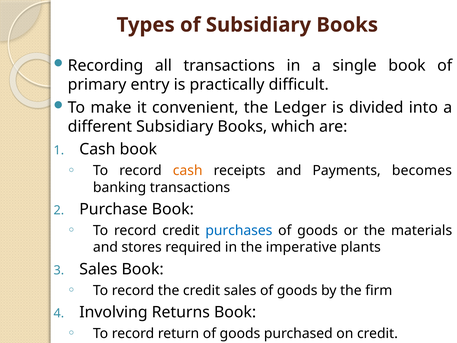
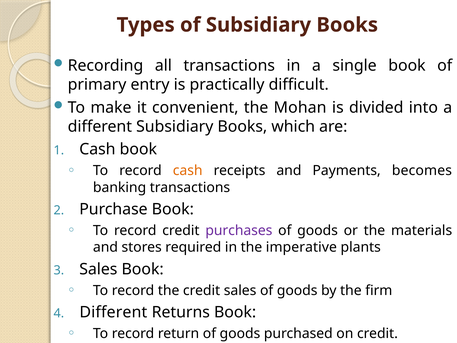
Ledger: Ledger -> Mohan (300, 107)
purchases colour: blue -> purple (239, 230)
Involving: Involving -> Different (113, 312)
